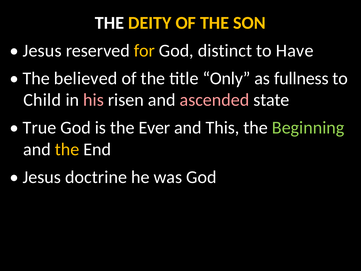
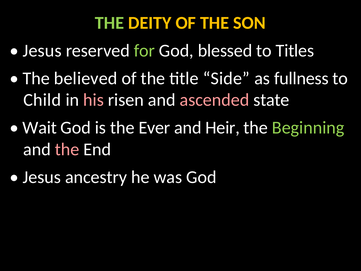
THE colour: white -> light green (110, 23)
for colour: yellow -> light green (144, 51)
distinct: distinct -> blessed (225, 51)
Have: Have -> Titles (295, 51)
Only: Only -> Side (226, 78)
True: True -> Wait (40, 128)
This: This -> Heir (223, 128)
the colour: yellow -> pink (67, 149)
doctrine: doctrine -> ancestry (96, 177)
